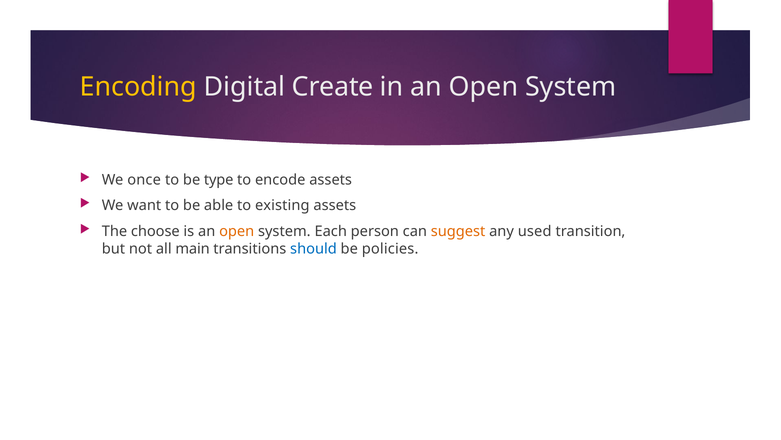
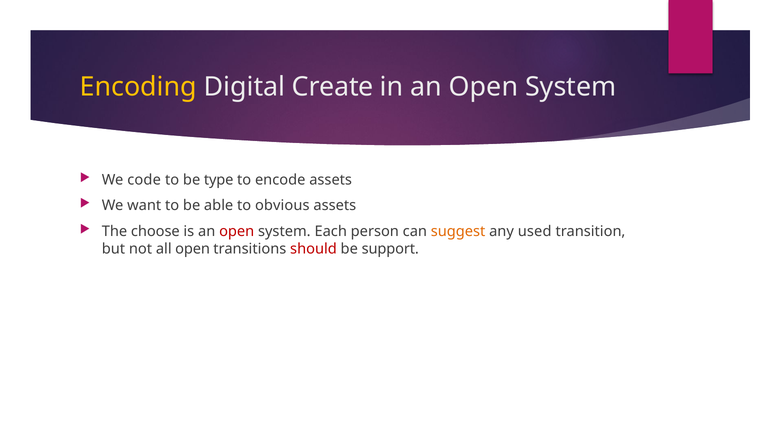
once: once -> code (144, 180)
existing: existing -> obvious (282, 205)
open colour: orange -> red (237, 231)
all main: main -> open (193, 249)
should colour: blue -> red (313, 249)
policies: policies -> support (390, 249)
